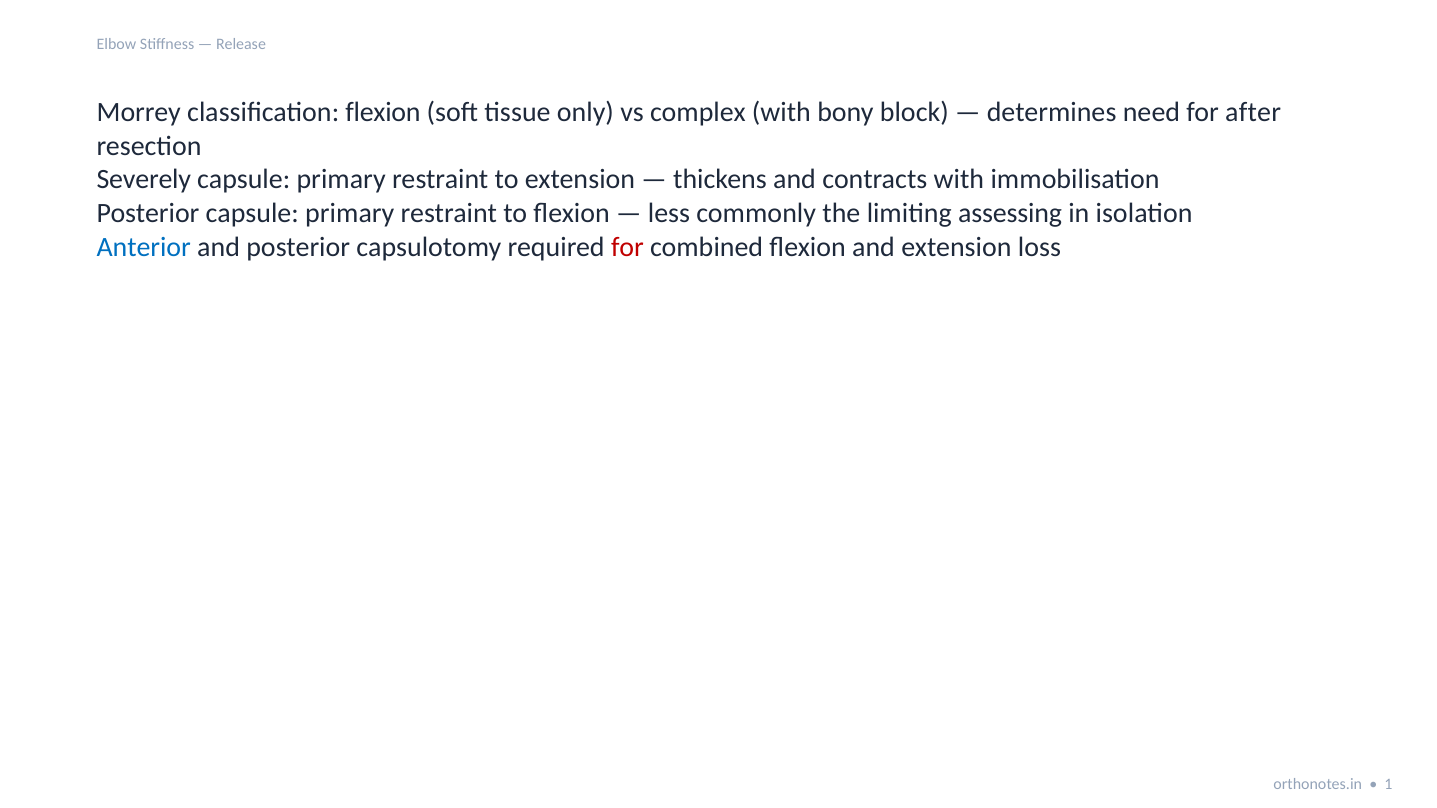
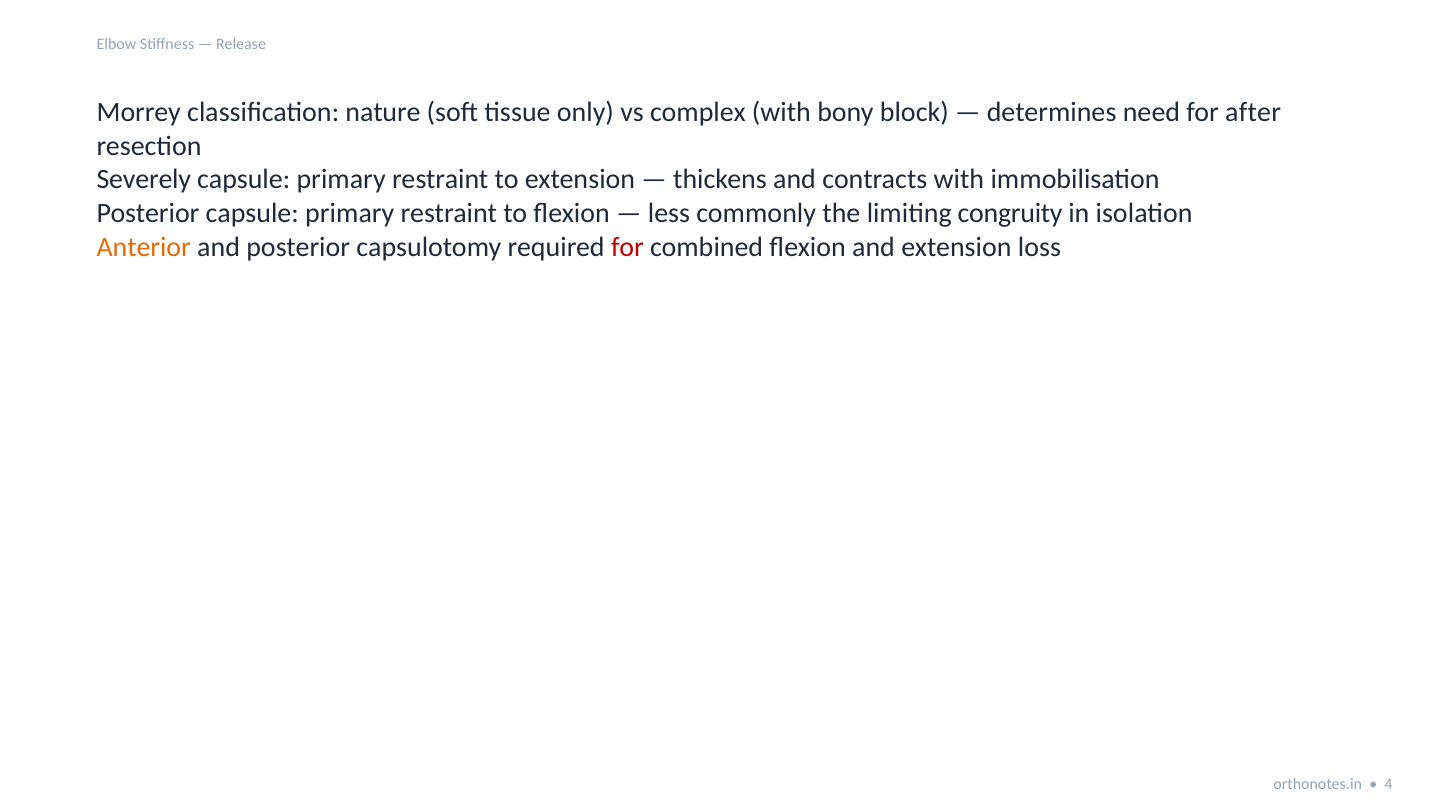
classification flexion: flexion -> nature (383, 113)
assessing: assessing -> congruity (1010, 213)
Anterior colour: blue -> orange (144, 247)
1: 1 -> 4 (1388, 784)
